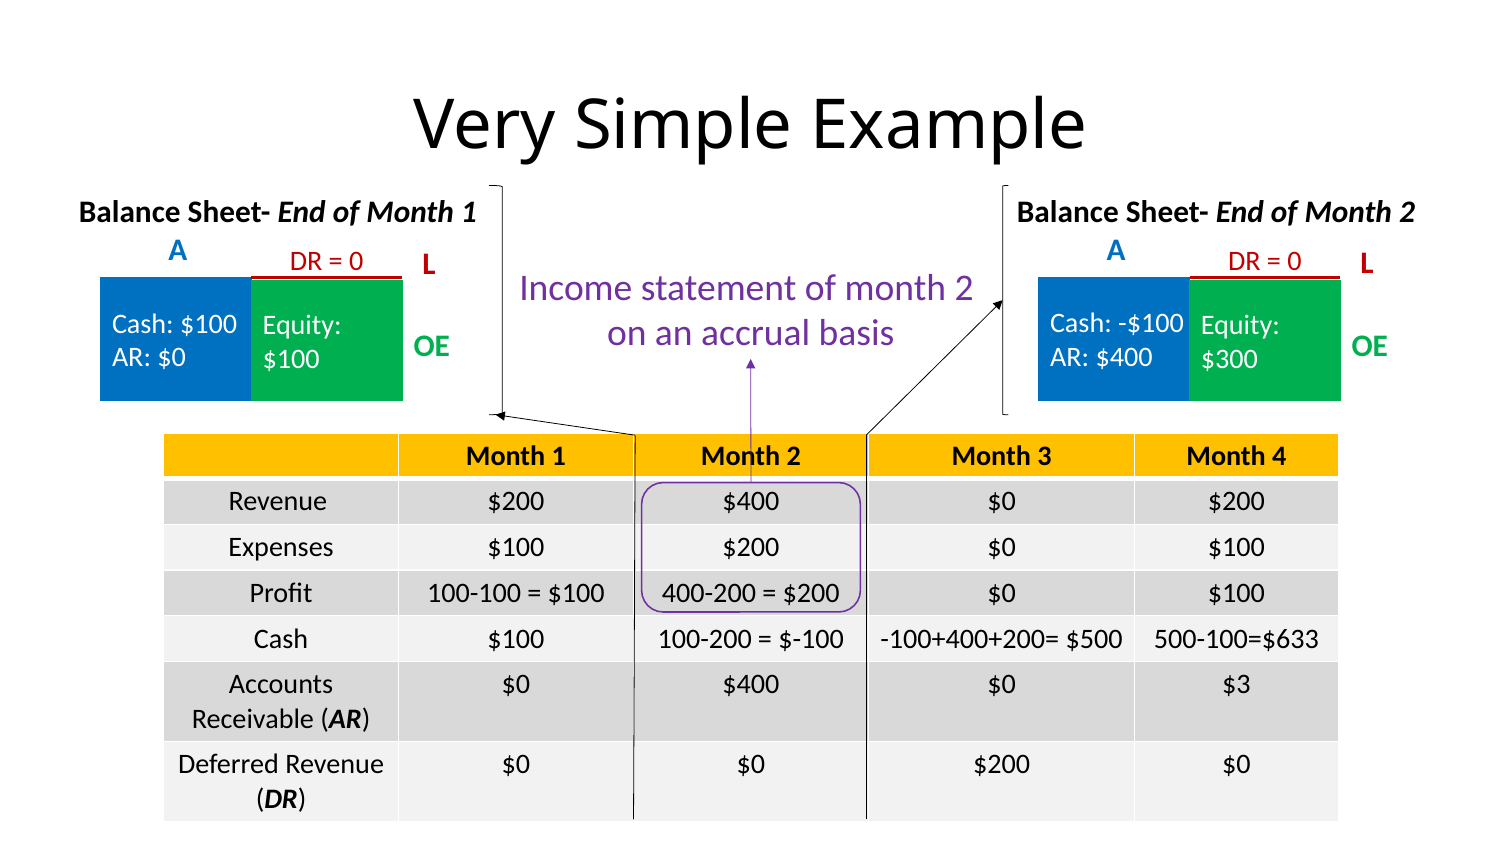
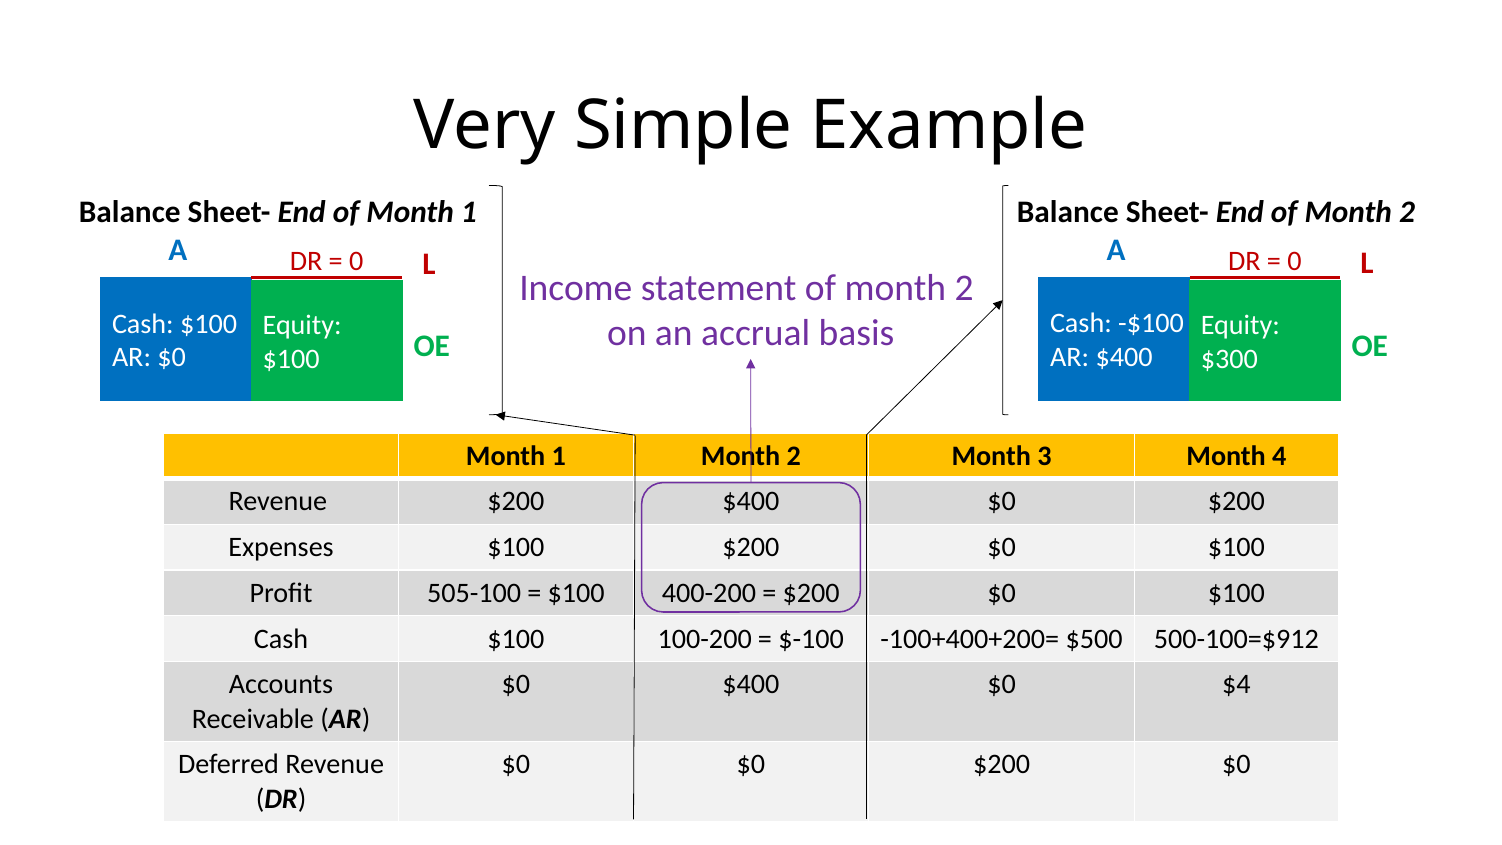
100-100: 100-100 -> 505-100 (474, 593)
500-100=$633: 500-100=$633 -> 500-100=$912 (1236, 639)
$3: $3 -> $4 (1236, 684)
